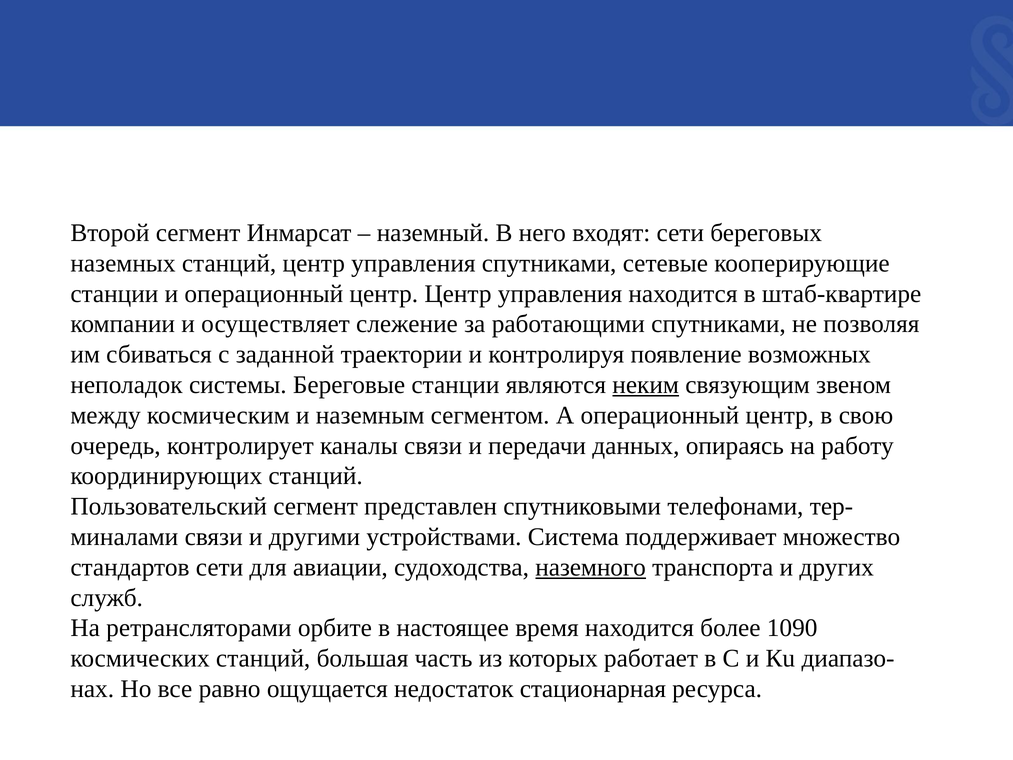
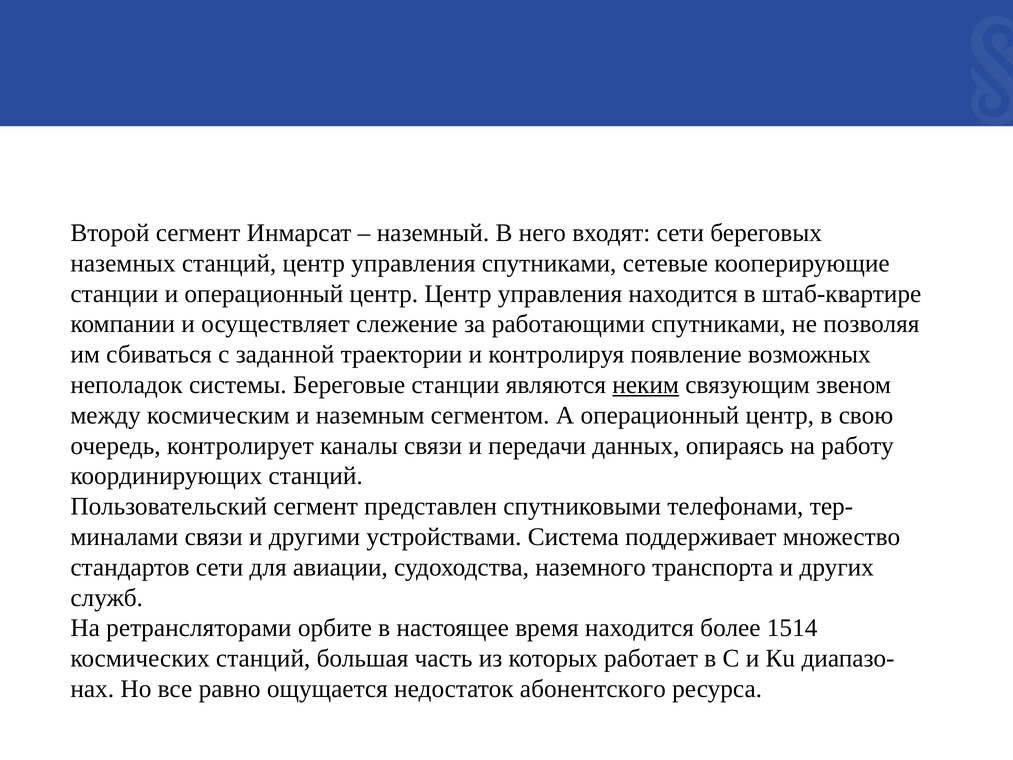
наземного underline: present -> none (591, 567)
1090: 1090 -> 1514 (792, 628)
стационарная: стационарная -> абонентского (593, 689)
